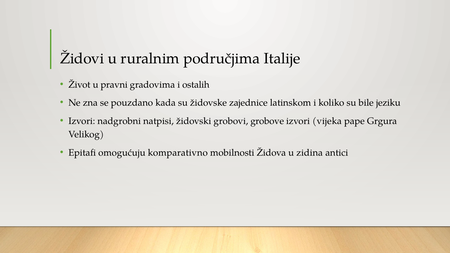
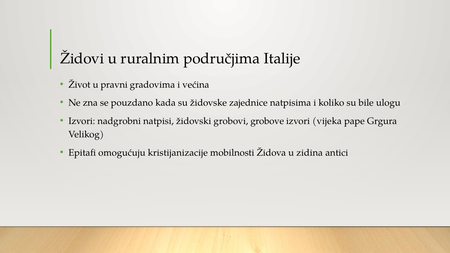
ostalih: ostalih -> većina (196, 85)
latinskom: latinskom -> natpisima (291, 103)
jeziku: jeziku -> ulogu (388, 103)
komparativno: komparativno -> kristijanizacije (178, 153)
